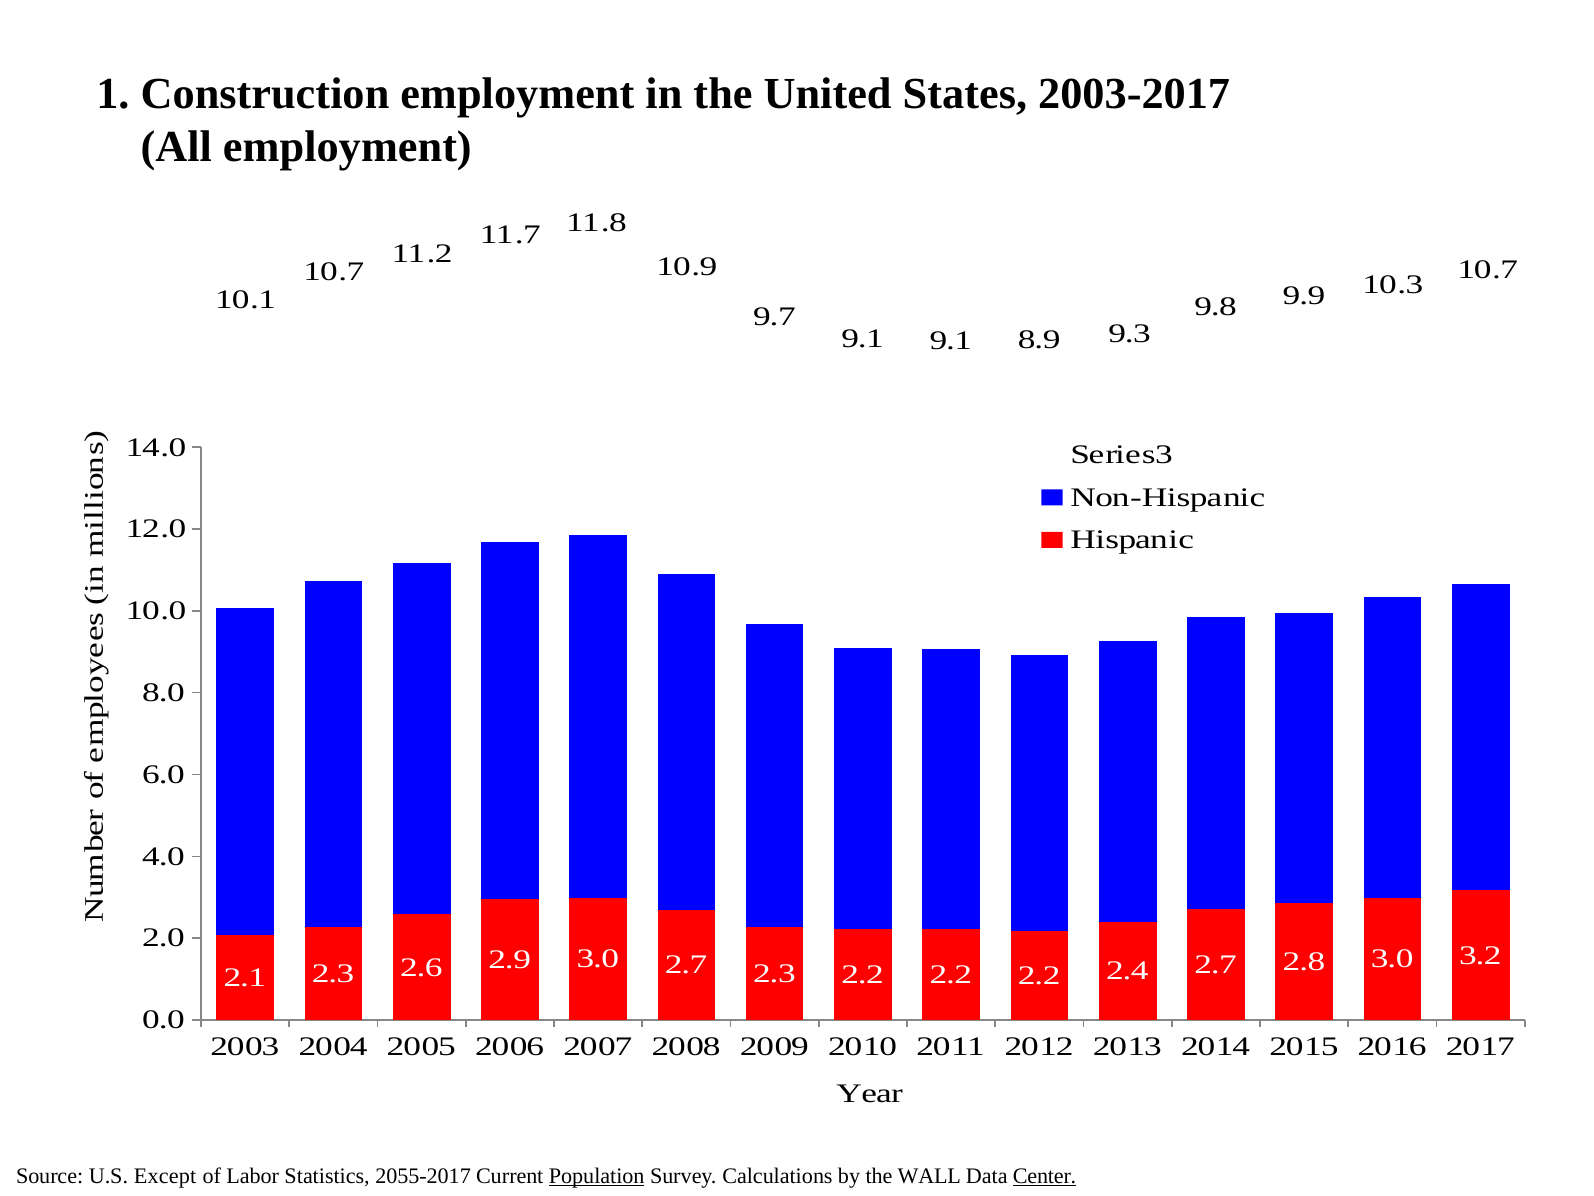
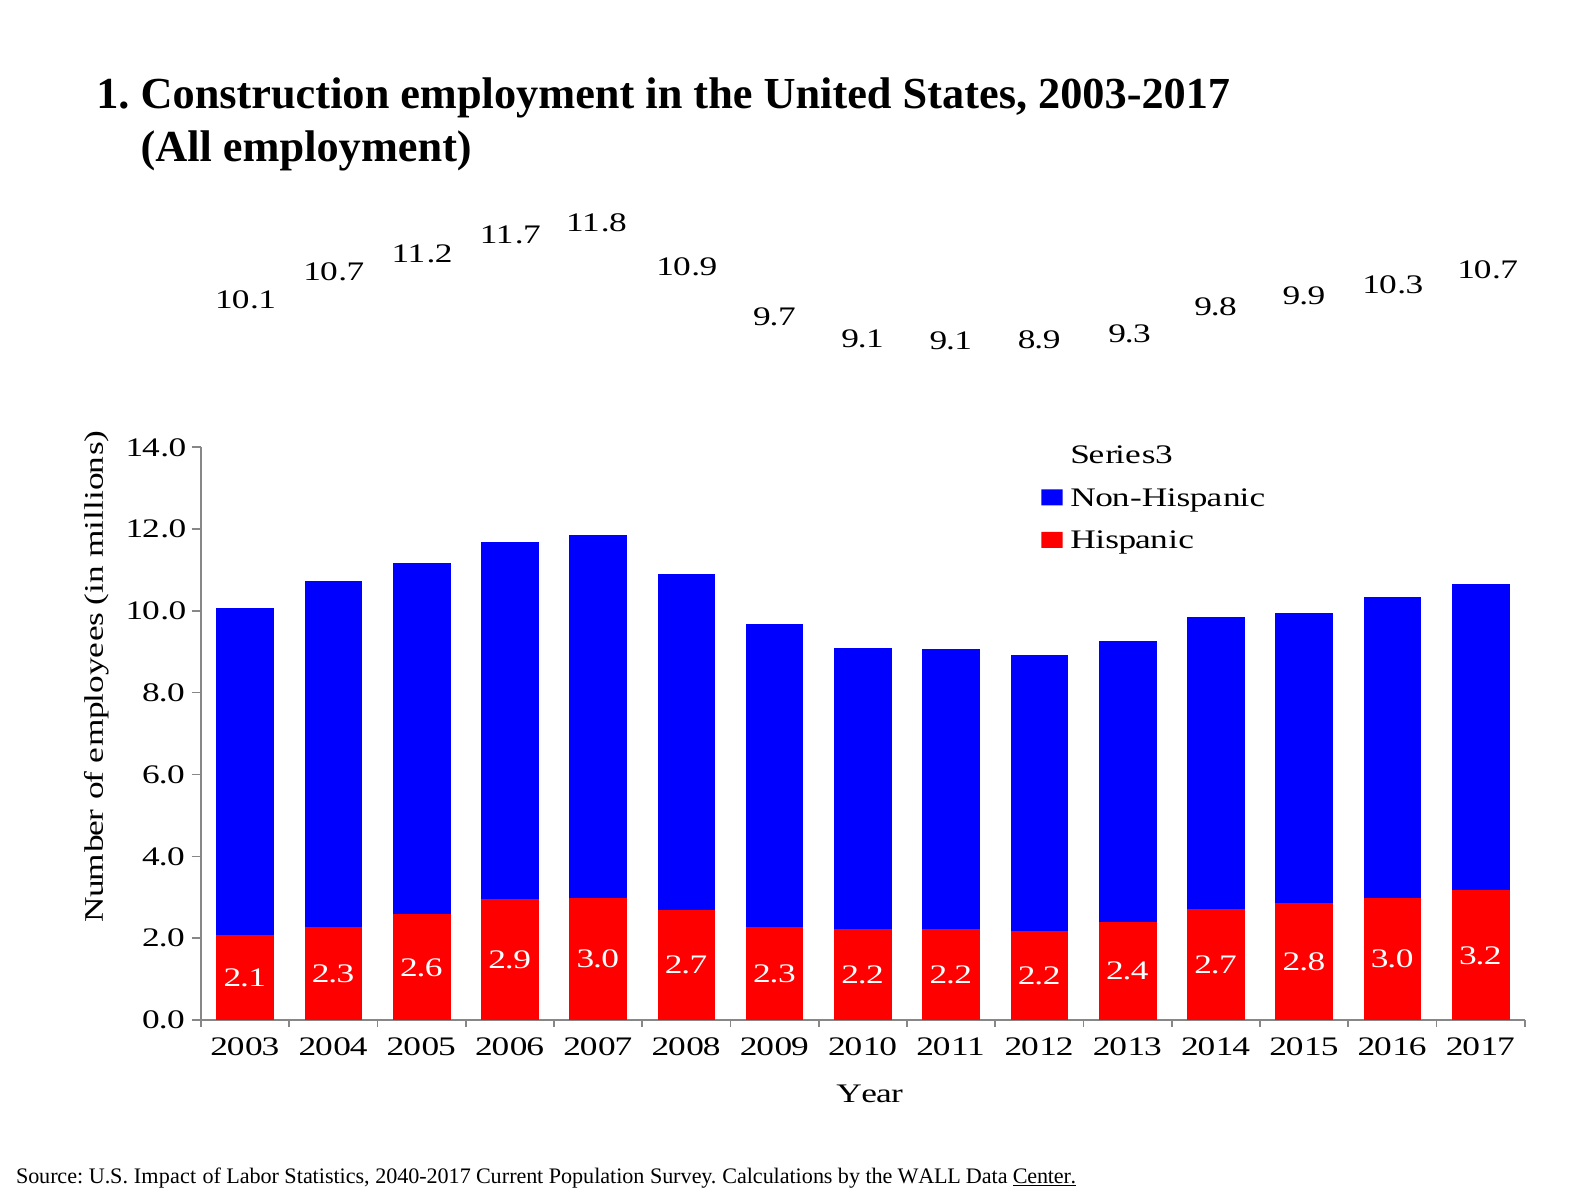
Except: Except -> Impact (165, 1176)
2055-2017: 2055-2017 -> 2040-2017 (423, 1176)
Population underline: present -> none (597, 1176)
